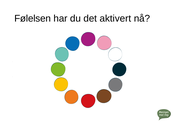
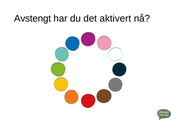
Følelsen: Følelsen -> Avstengt (33, 18)
